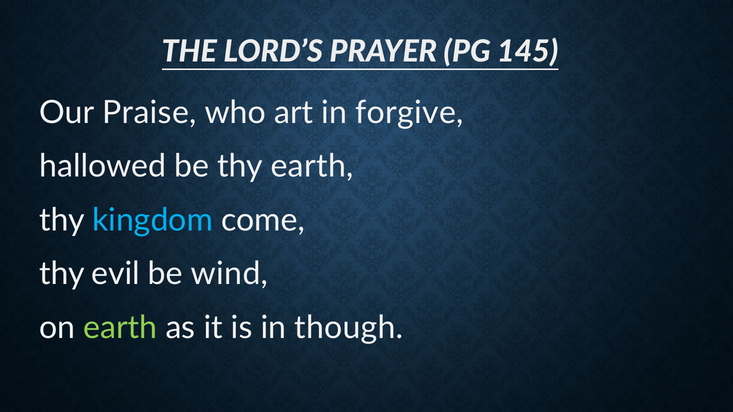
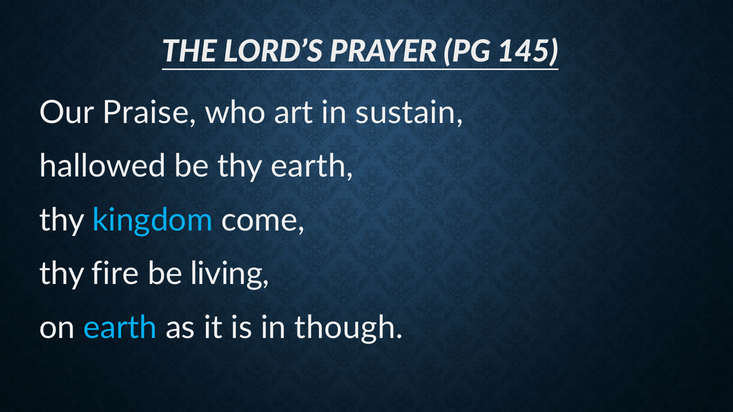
forgive: forgive -> sustain (409, 113)
evil: evil -> fire (115, 274)
wind: wind -> living (230, 274)
earth colour: light green -> light blue (120, 328)
